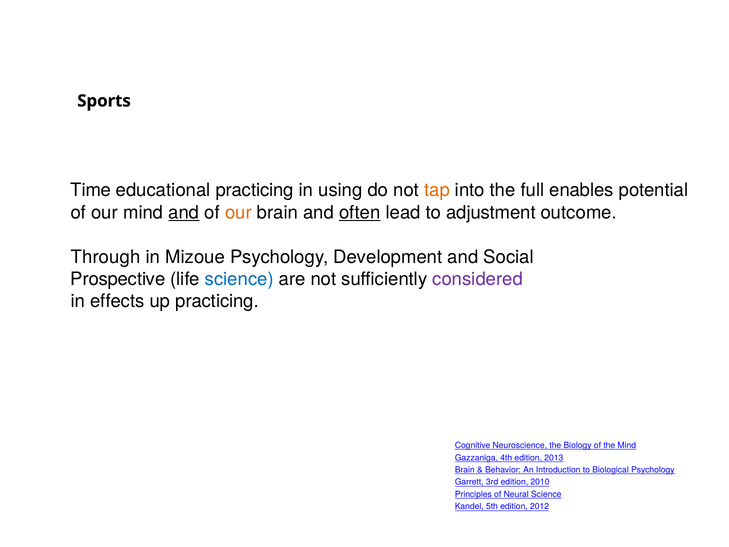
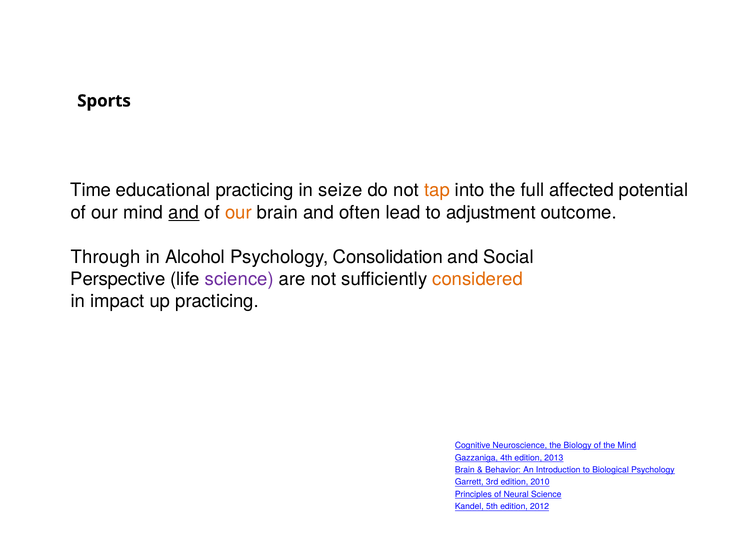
using: using -> seize (340, 190)
enables: enables -> affected (582, 190)
often underline: present -> none (360, 212)
Mizoue: Mizoue -> Alcohol (195, 257)
Development: Development -> Consolidation (388, 257)
Prospective: Prospective -> Perspective (118, 279)
science colour: blue -> purple (239, 279)
considered colour: purple -> orange (478, 279)
effects: effects -> impact (117, 301)
